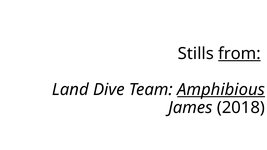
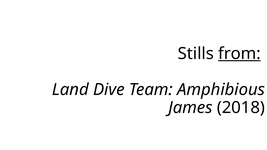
Amphibious underline: present -> none (221, 90)
